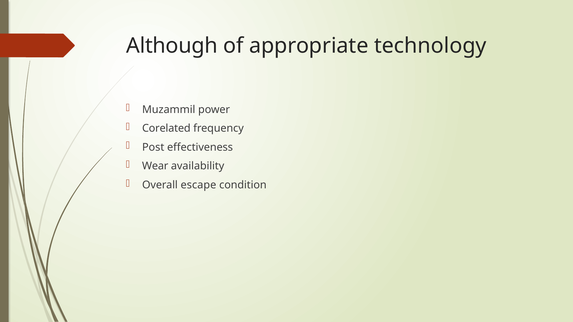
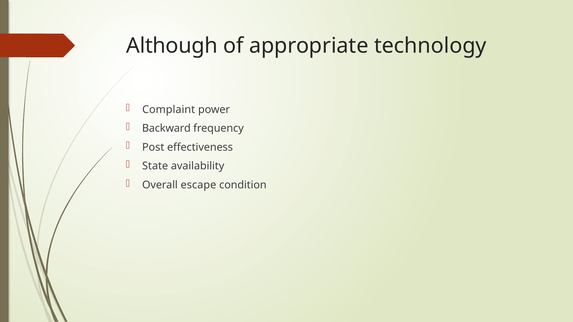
Muzammil: Muzammil -> Complaint (169, 110)
Corelated: Corelated -> Backward (166, 128)
Wear: Wear -> State (155, 166)
